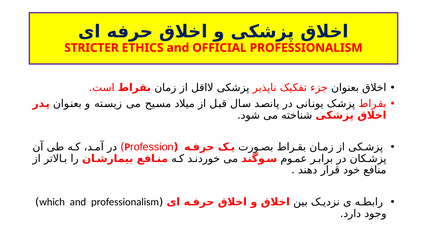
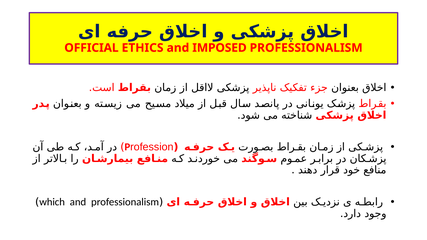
STRICTER: STRICTER -> OFFICIAL (91, 48)
OFFICIAL: OFFICIAL -> IMPOSED (219, 48)
